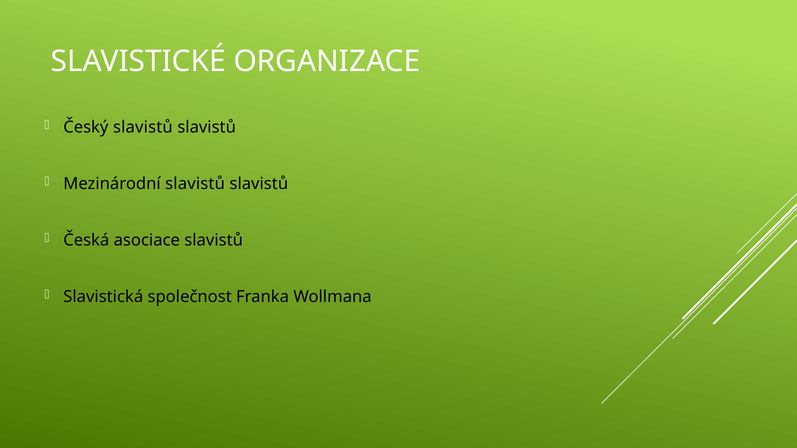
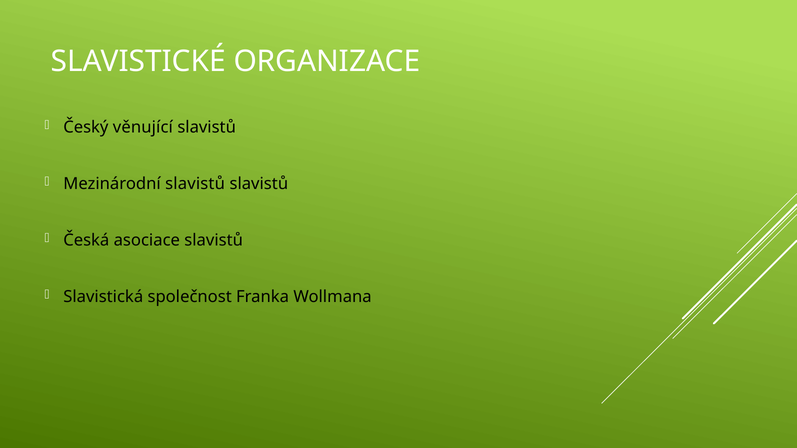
Český slavistů: slavistů -> věnující (143, 127)
